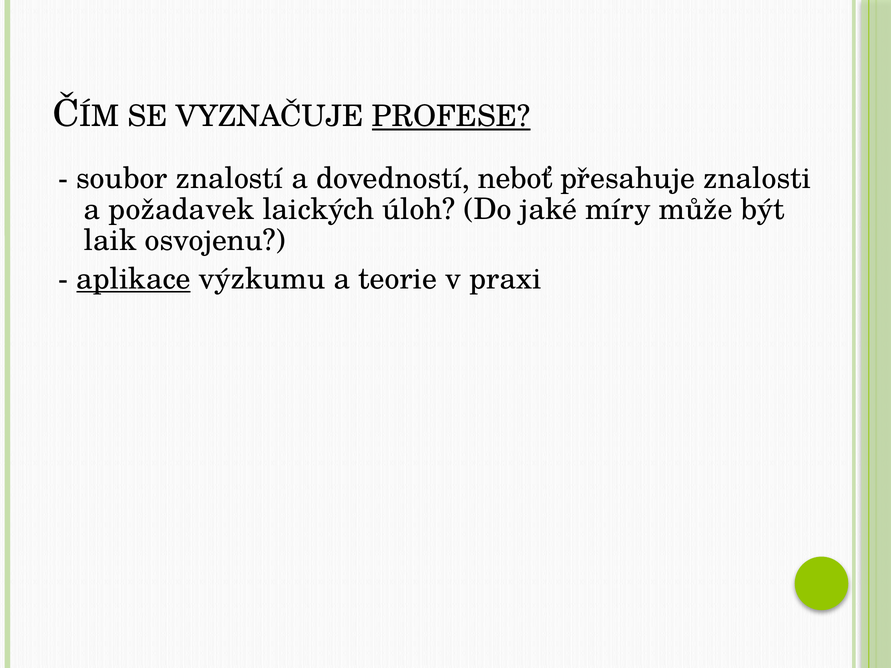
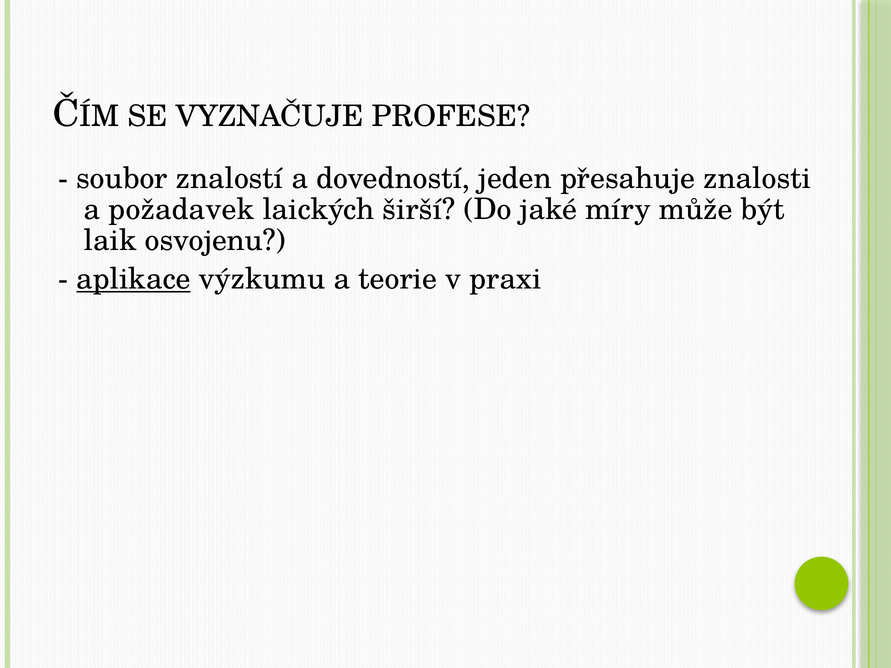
PROFESE underline: present -> none (451, 117)
neboť: neboť -> jeden (515, 179)
úloh: úloh -> širší (419, 210)
